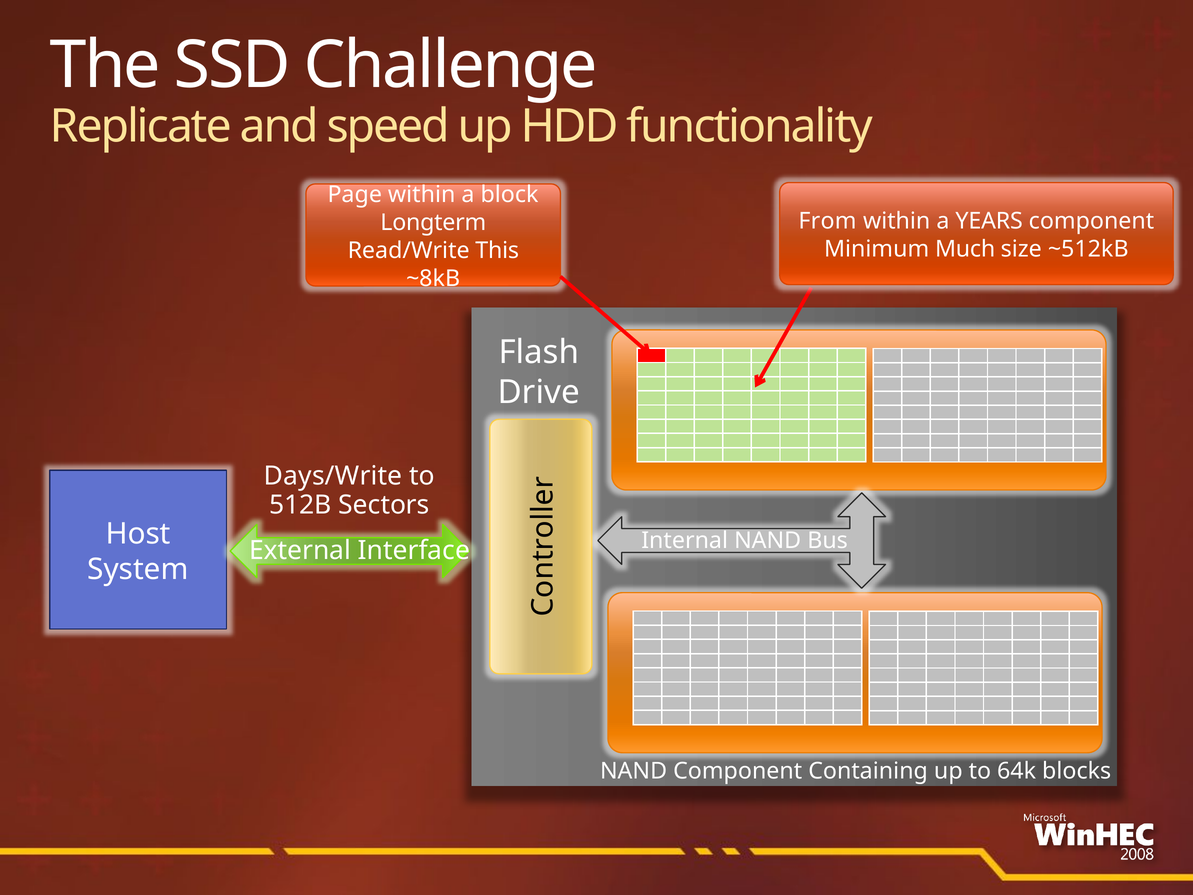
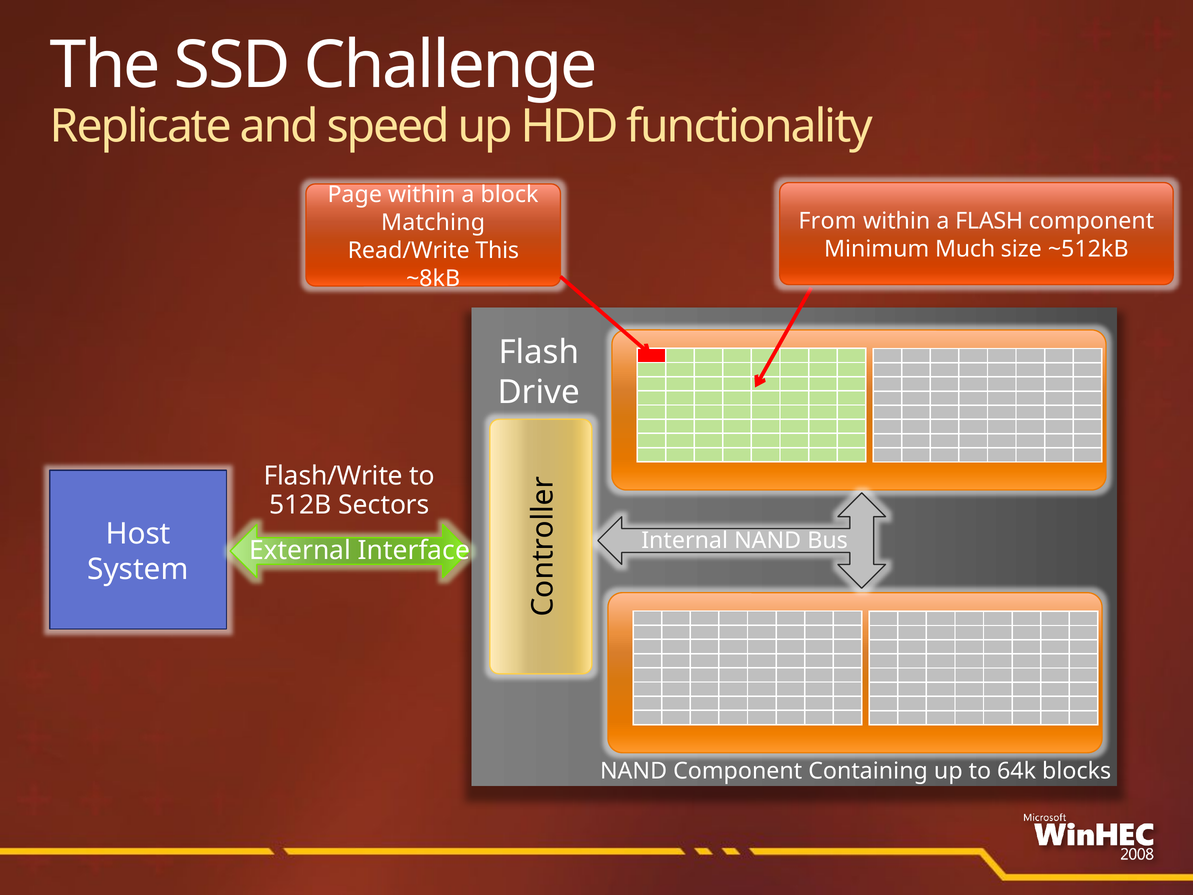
a YEARS: YEARS -> FLASH (989, 221)
Longterm: Longterm -> Matching (433, 223)
Days/Write: Days/Write -> Flash/Write (333, 476)
